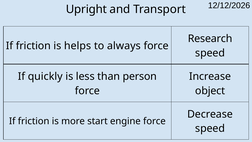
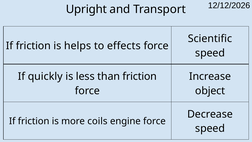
Research: Research -> Scientific (210, 39)
always: always -> effects (124, 46)
than person: person -> friction (140, 76)
start: start -> coils (97, 121)
